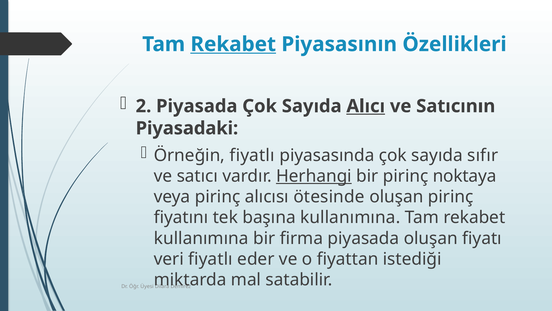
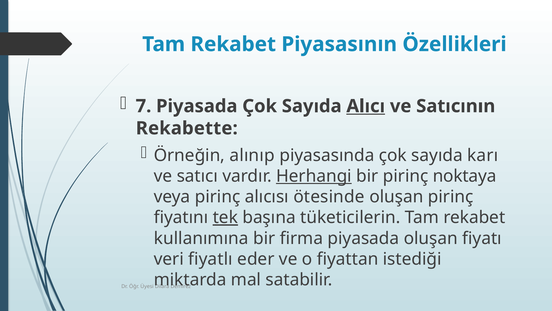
Rekabet underline: present -> none (233, 44)
2: 2 -> 7 (143, 106)
Piyasadaki: Piyasadaki -> Rekabette (187, 128)
Örneğin fiyatlı: fiyatlı -> alınıp (252, 155)
sıfır: sıfır -> karı (483, 155)
tek underline: none -> present (225, 217)
başına kullanımına: kullanımına -> tüketicilerin (350, 217)
